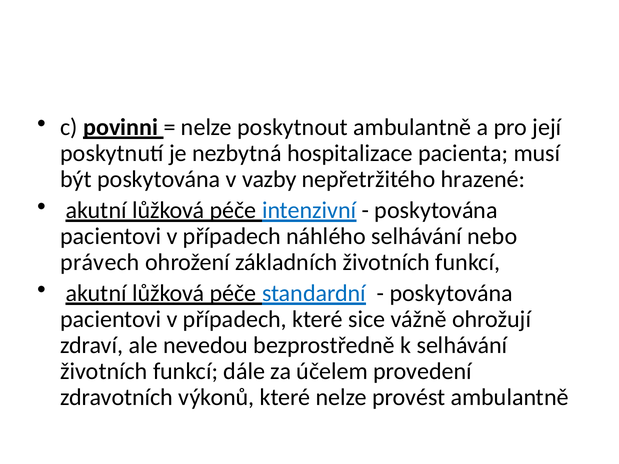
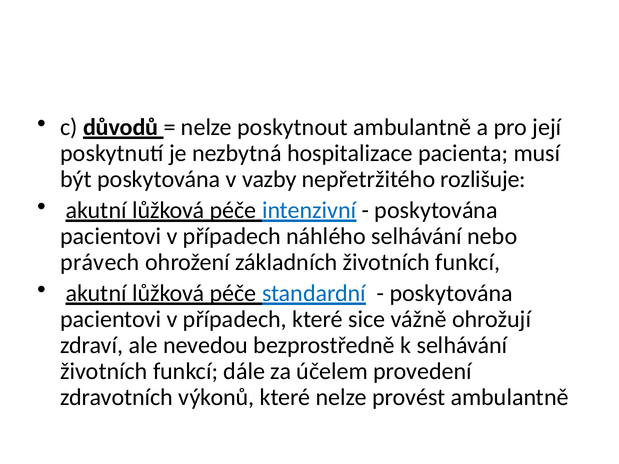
povinni: povinni -> důvodů (121, 128)
hrazené: hrazené -> rozlišuje (483, 180)
